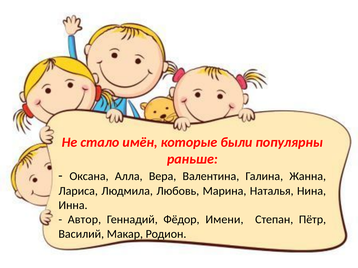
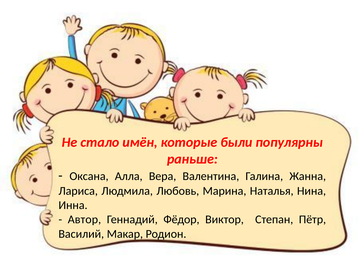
Имени: Имени -> Виктор (225, 220)
